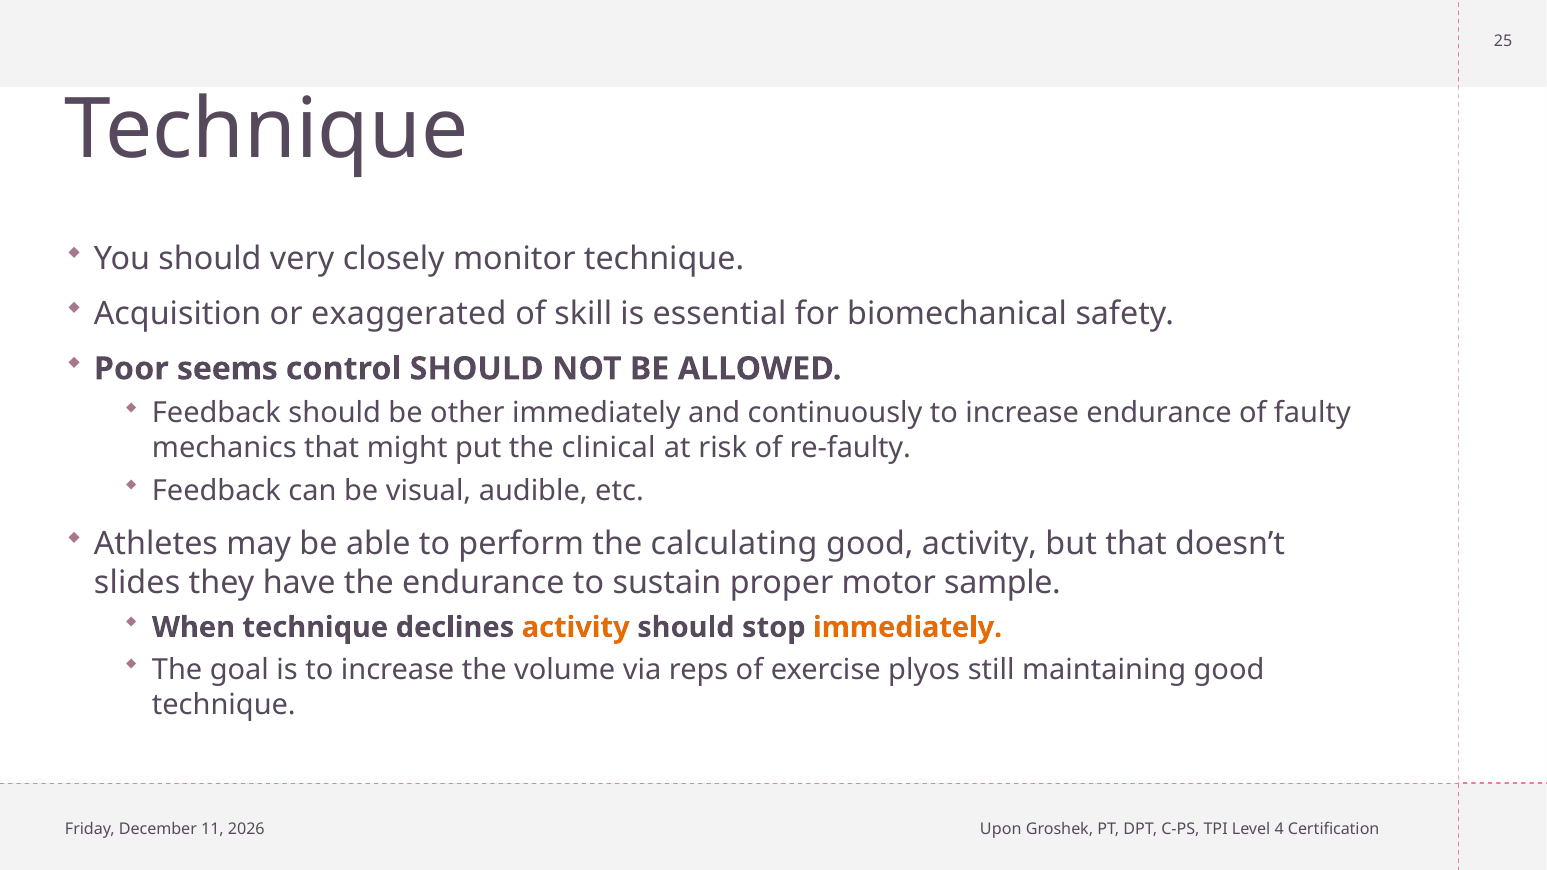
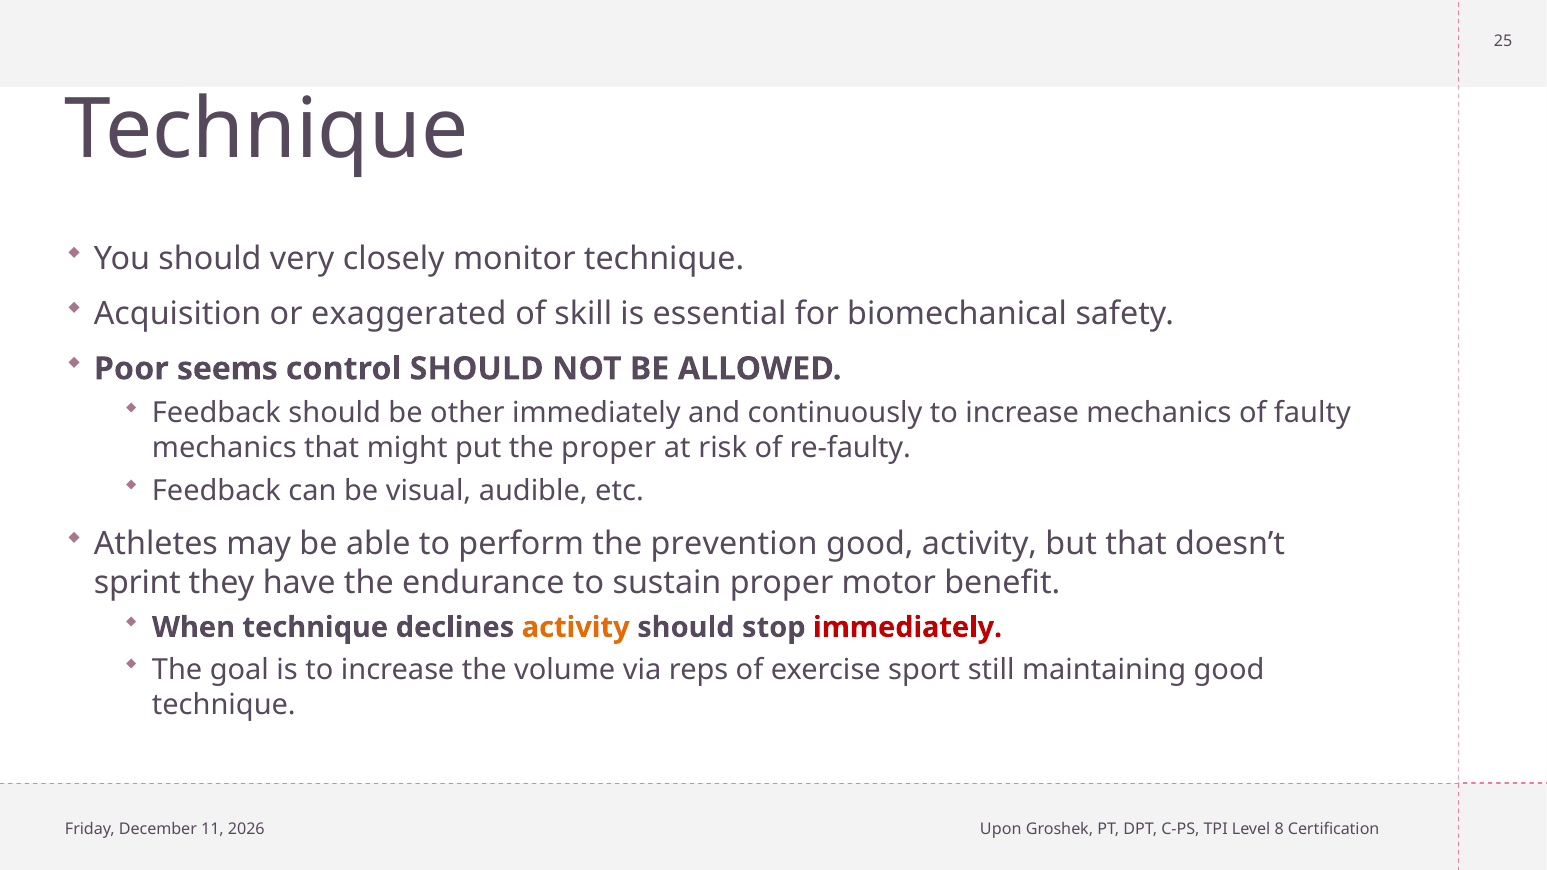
increase endurance: endurance -> mechanics (1159, 413)
the clinical: clinical -> proper (609, 448)
calculating: calculating -> prevention (734, 544)
slides: slides -> sprint (137, 583)
sample: sample -> benefit (1002, 583)
immediately colour: orange -> red (908, 627)
plyos: plyos -> sport (924, 670)
4: 4 -> 8 (1279, 829)
